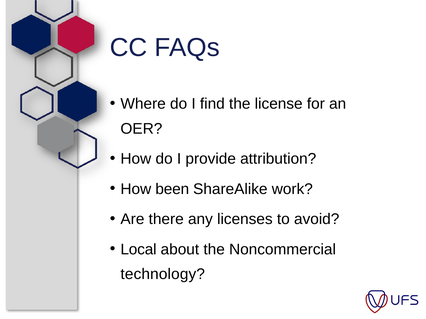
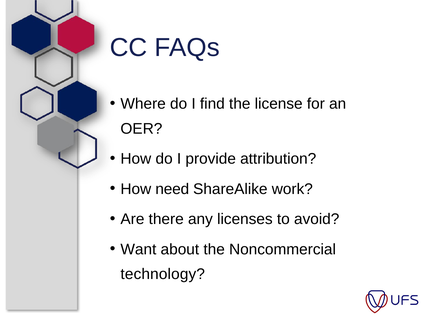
been: been -> need (172, 189)
Local: Local -> Want (138, 250)
